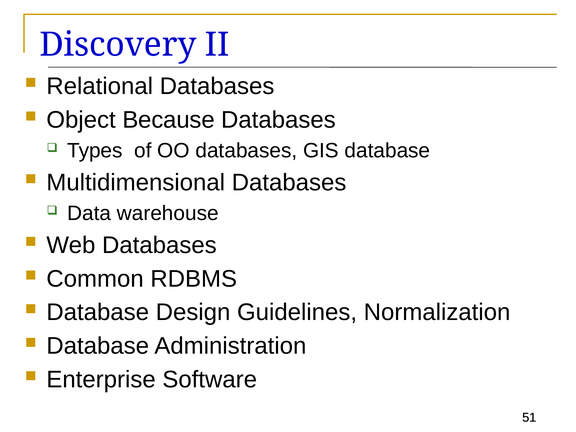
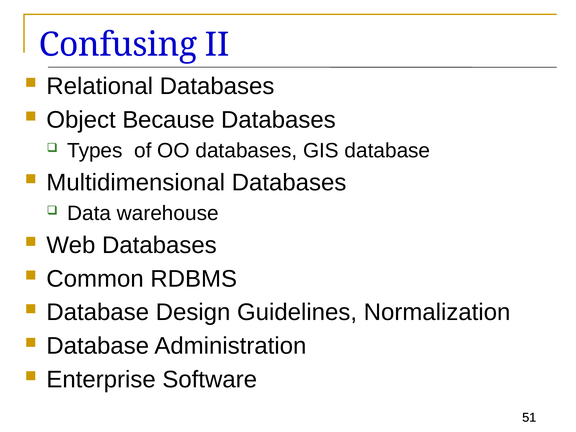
Discovery: Discovery -> Confusing (118, 45)
